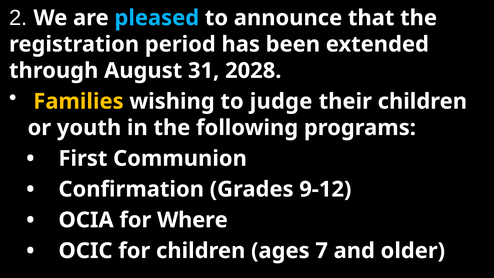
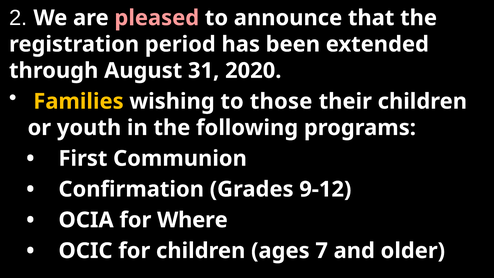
pleased colour: light blue -> pink (157, 18)
2028: 2028 -> 2020 (253, 71)
judge: judge -> those (281, 101)
